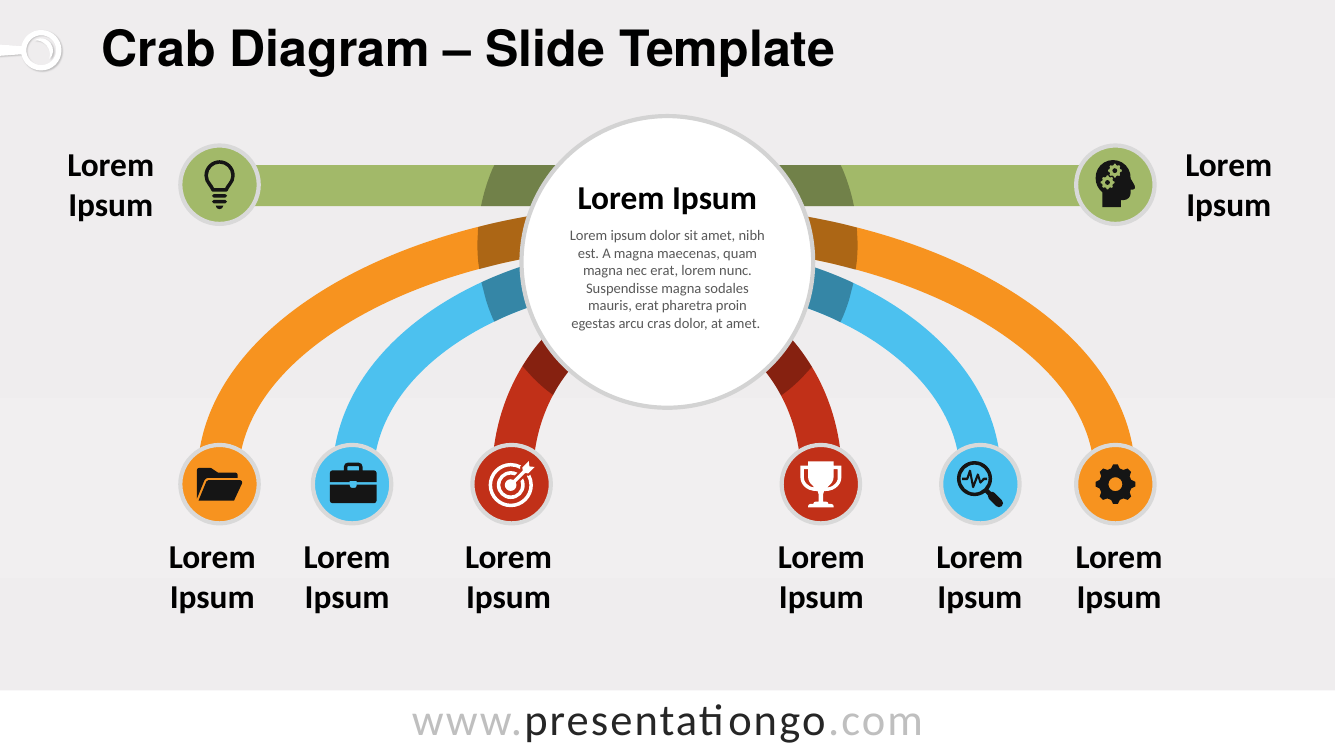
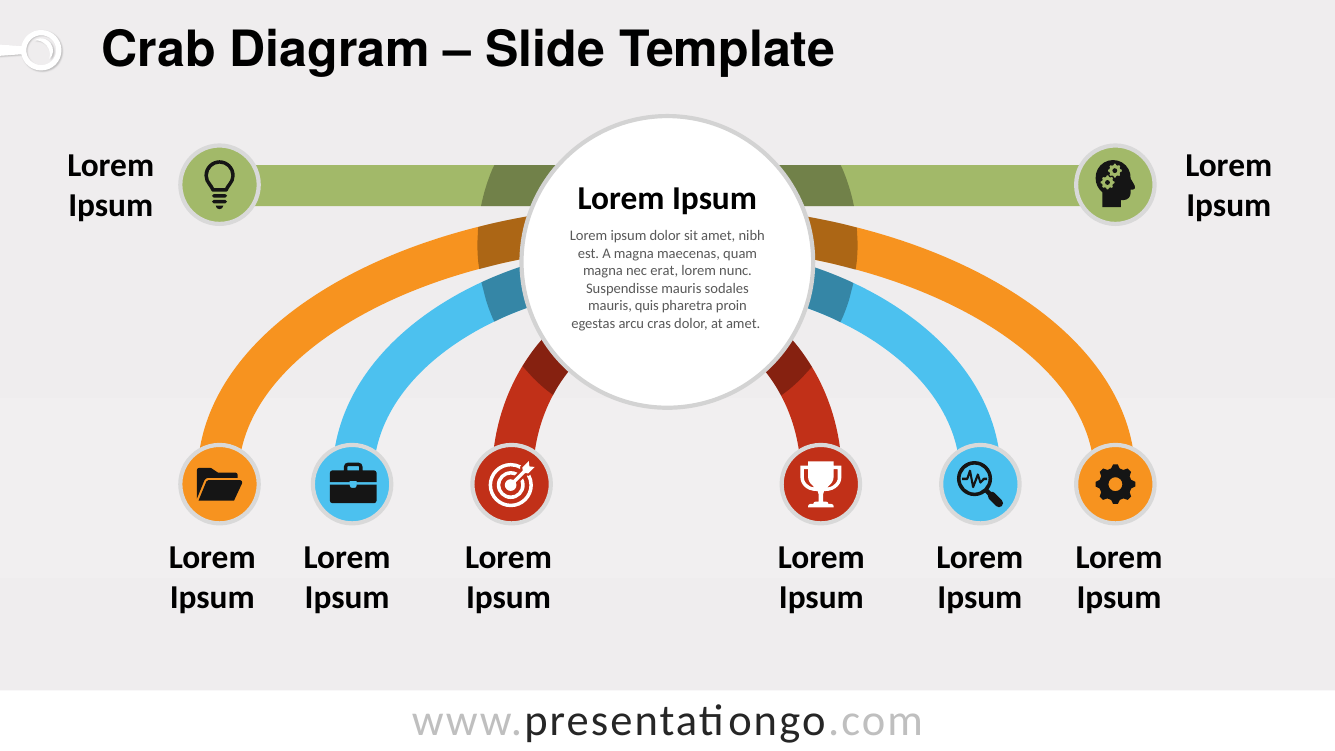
Suspendisse magna: magna -> mauris (681, 288)
mauris erat: erat -> quis (647, 306)
